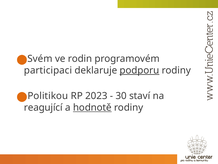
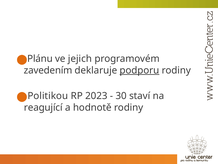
Svém: Svém -> Plánu (40, 58)
rodin: rodin -> jejich (80, 58)
participaci: participaci -> zavedením (48, 70)
hodnotě underline: present -> none (92, 107)
